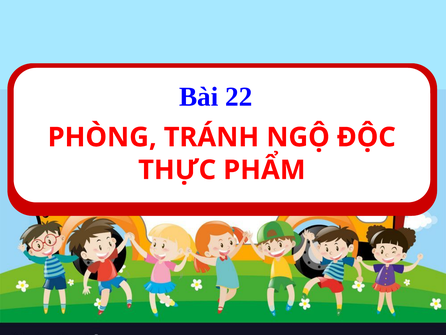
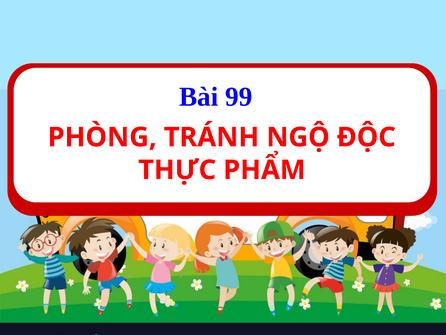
22: 22 -> 99 (239, 97)
